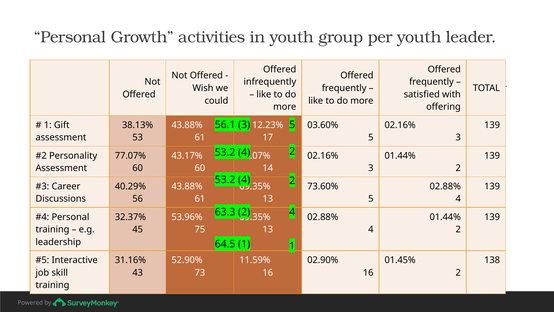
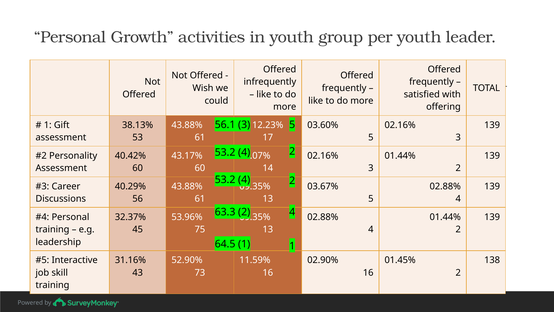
77.07%: 77.07% -> 40.42% (130, 155)
73.60%: 73.60% -> 03.67% (323, 186)
